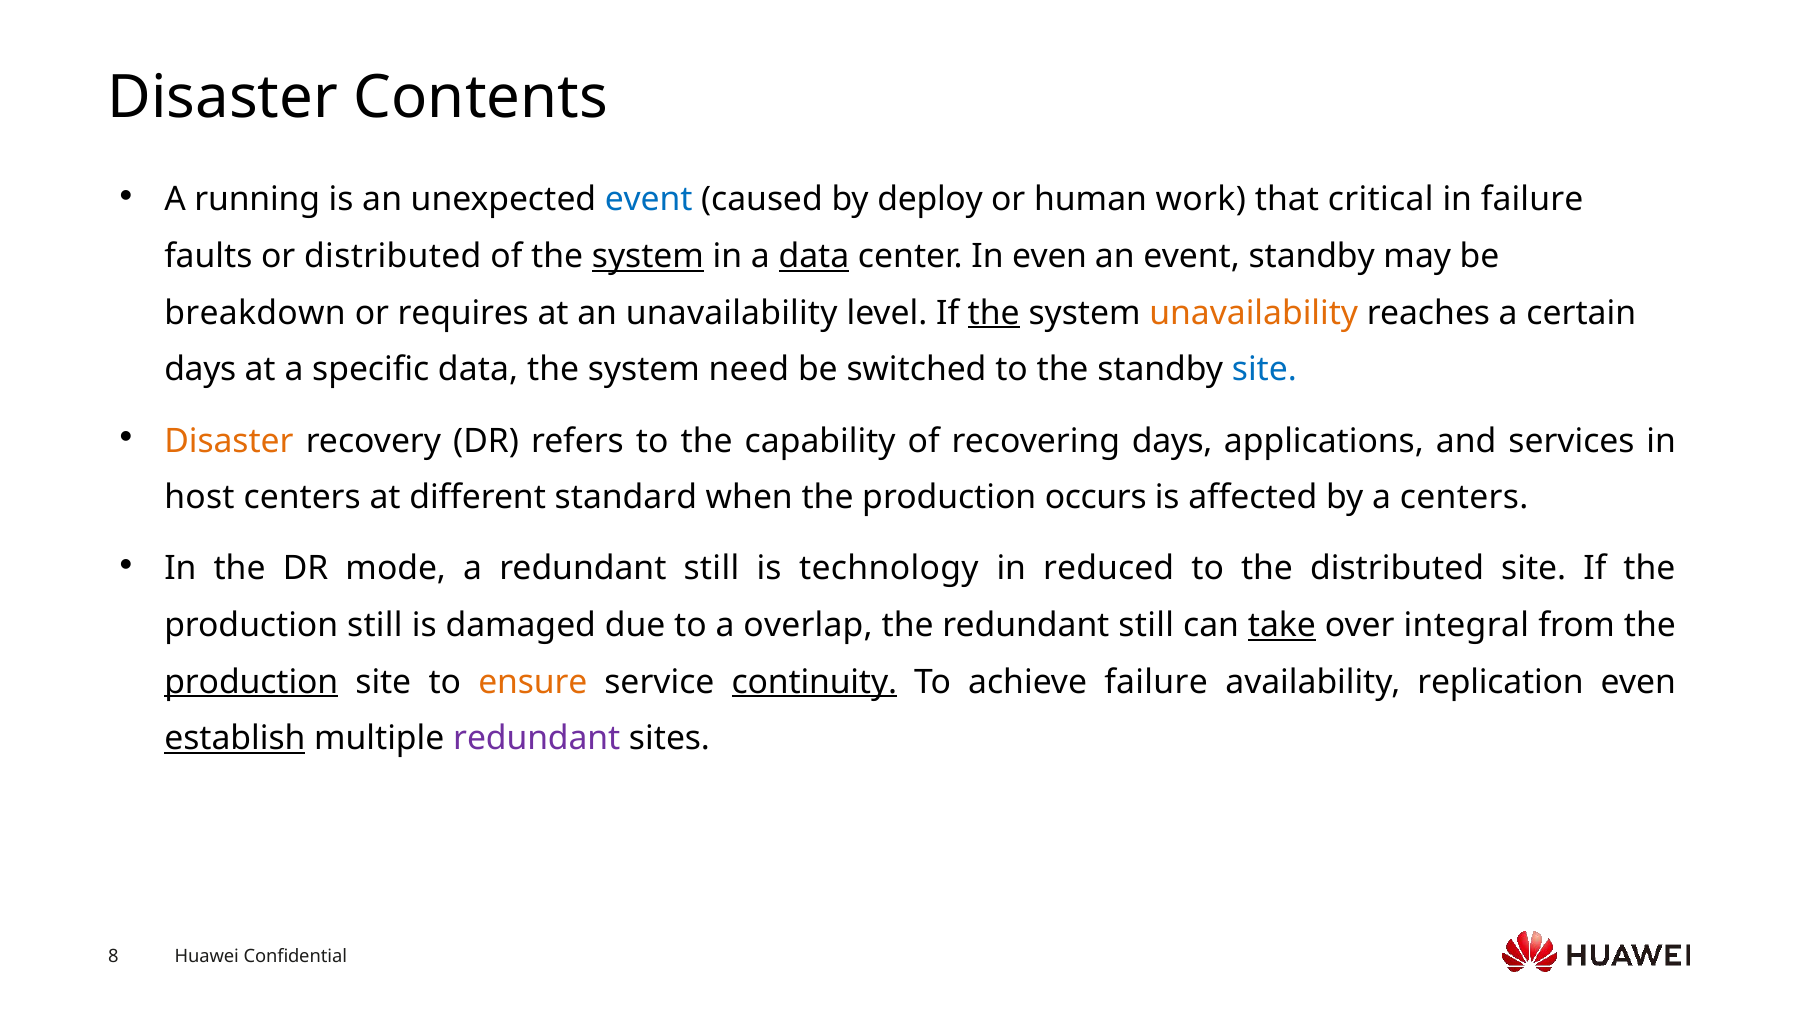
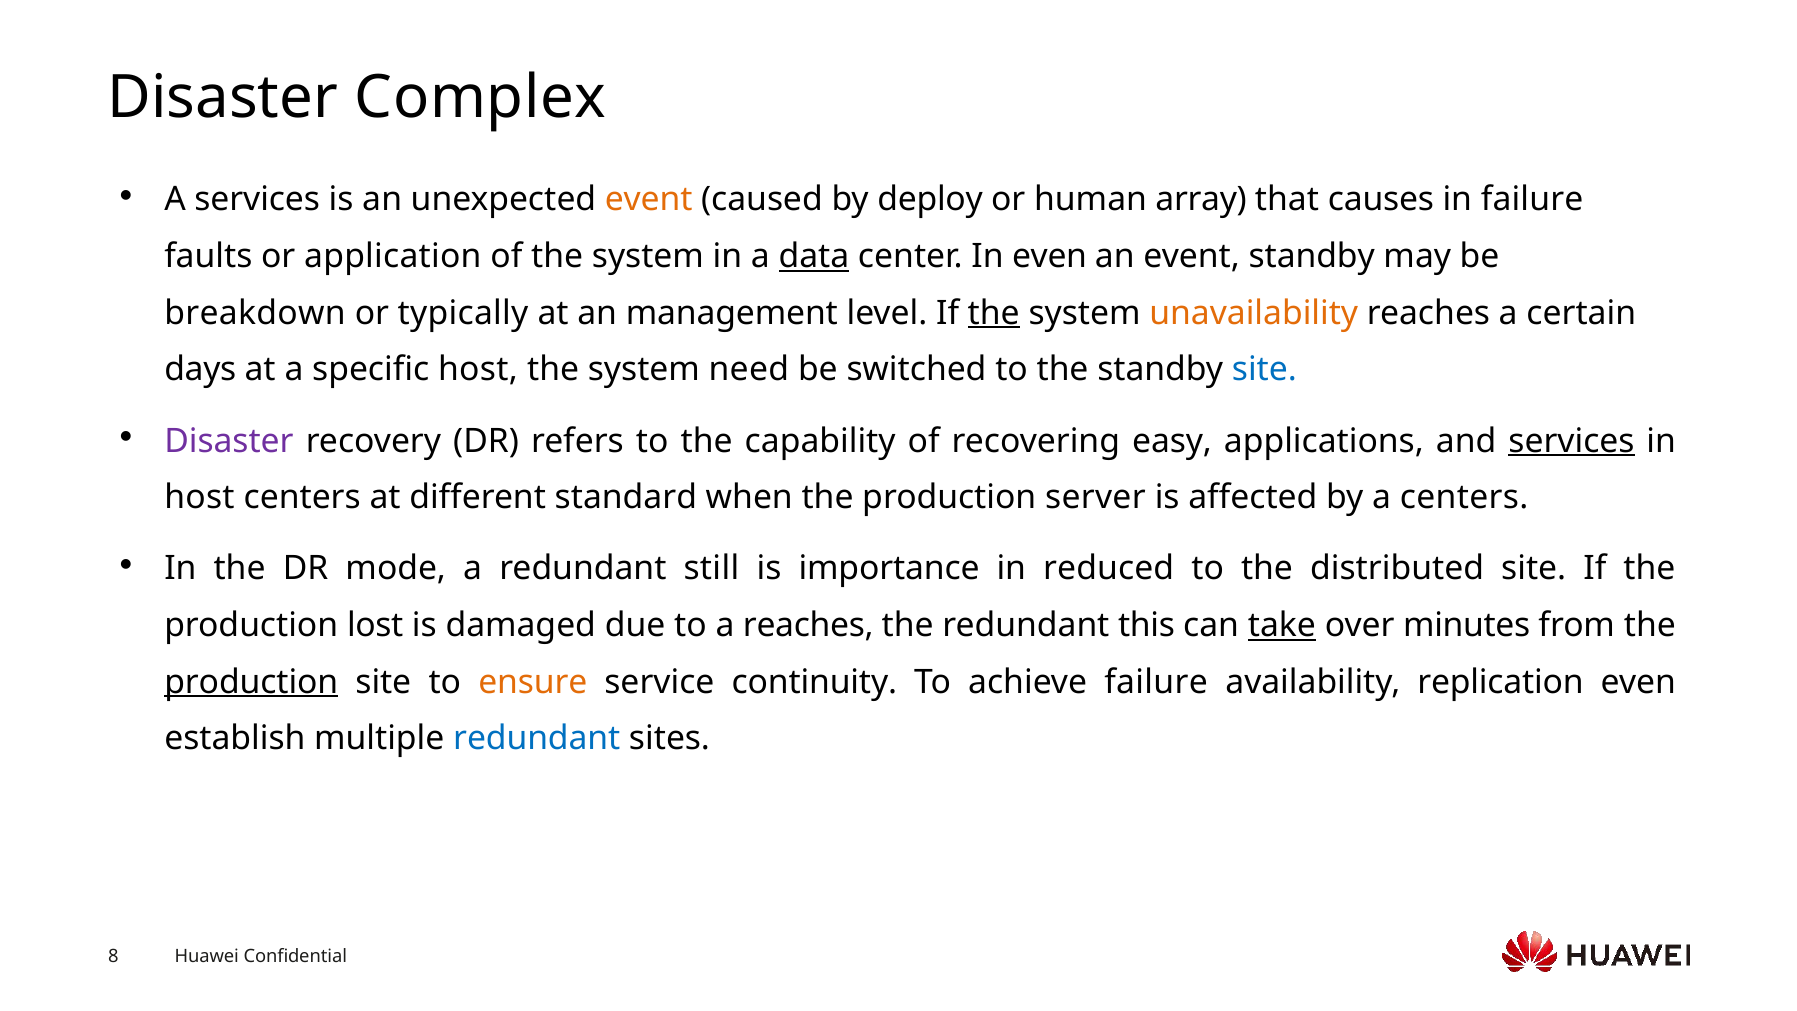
Contents: Contents -> Complex (481, 98)
A running: running -> services (257, 200)
event colour: blue -> orange (649, 200)
work: work -> array (1201, 200)
critical: critical -> causes (1381, 200)
or distributed: distributed -> application (393, 256)
system underline: present -> none (648, 256)
requires: requires -> typically (463, 313)
an unavailability: unavailability -> management (732, 313)
specific data: data -> host (478, 369)
Disaster colour: orange -> purple (229, 441)
recovering days: days -> easy (1172, 441)
services underline: none -> present (1572, 441)
occurs: occurs -> server (1095, 497)
technology: technology -> importance (889, 569)
production still: still -> lost (375, 625)
a overlap: overlap -> reaches (808, 625)
the redundant still: still -> this (1147, 625)
integral: integral -> minutes (1467, 625)
continuity underline: present -> none (814, 682)
establish underline: present -> none (235, 738)
redundant colour: purple -> blue (537, 738)
